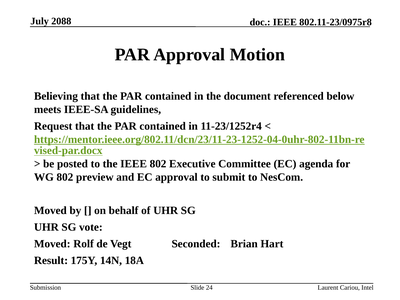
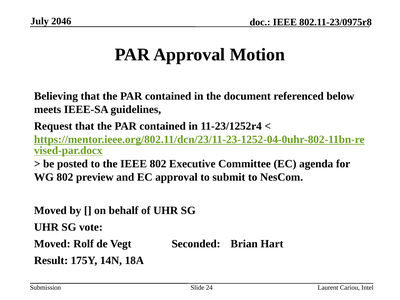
2088: 2088 -> 2046 (61, 21)
